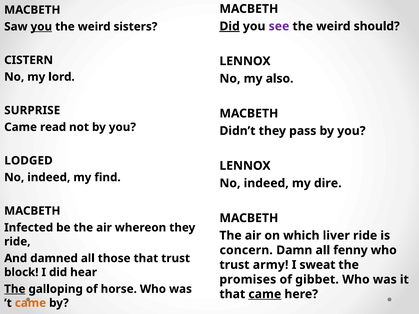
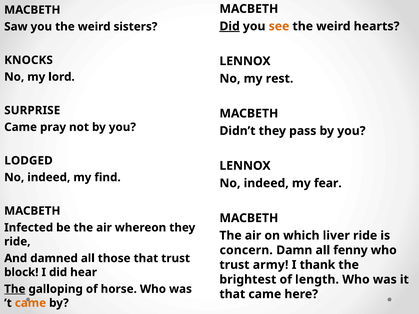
see colour: purple -> orange (279, 26)
should: should -> hearts (377, 26)
you underline: present -> none (41, 27)
CISTERN: CISTERN -> KNOCKS (29, 60)
also: also -> rest (280, 79)
read: read -> pray (53, 127)
dire: dire -> fear (328, 183)
sweat: sweat -> thank (317, 265)
promises: promises -> brightest (248, 280)
gibbet: gibbet -> length (317, 280)
came underline: present -> none (265, 294)
